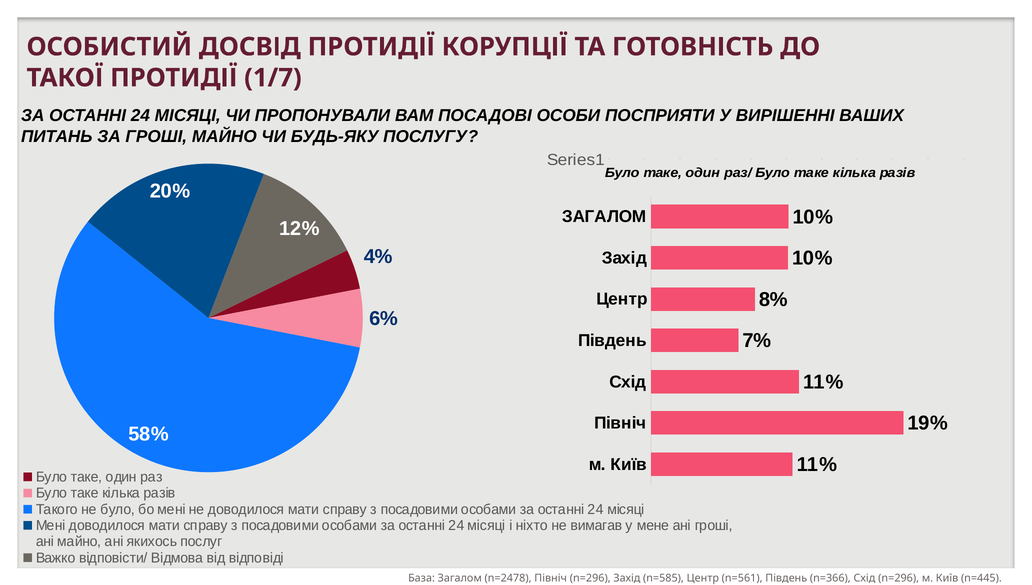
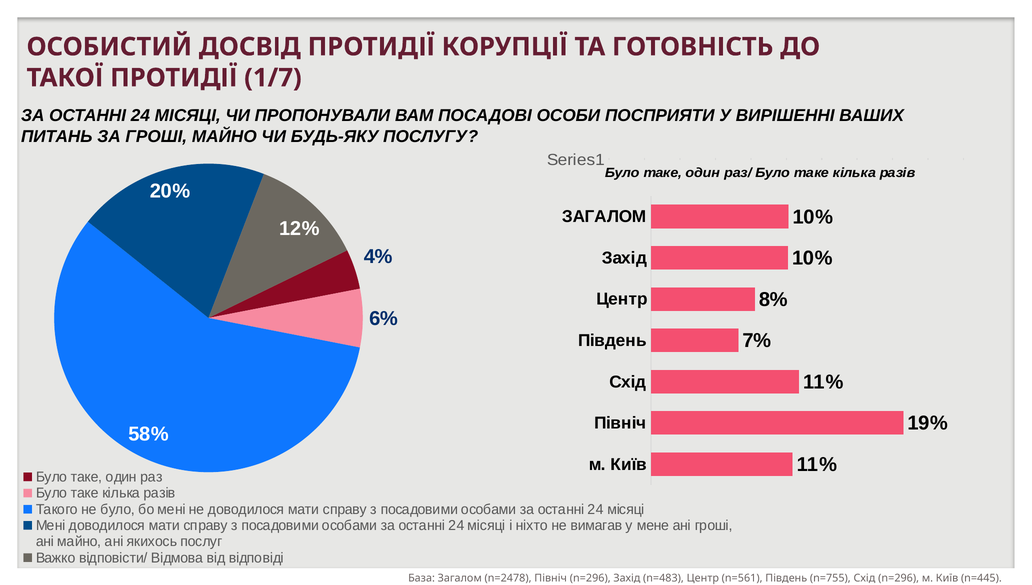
n=585: n=585 -> n=483 (663, 578)
n=366: n=366 -> n=755 (830, 578)
